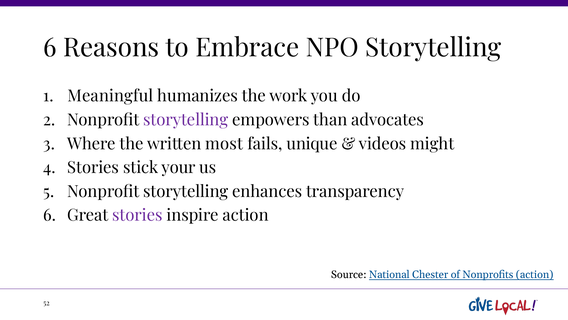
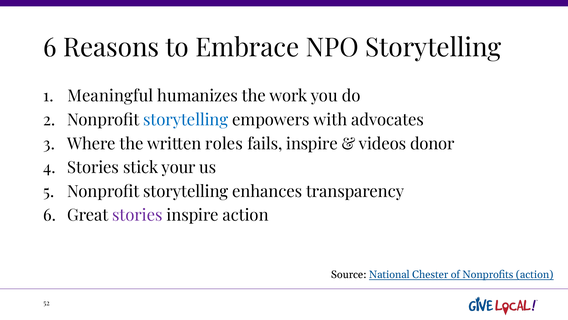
storytelling colour: purple -> blue (186, 120)
than: than -> with (330, 120)
most: most -> roles (224, 144)
fails unique: unique -> inspire (312, 144)
might: might -> donor (432, 144)
